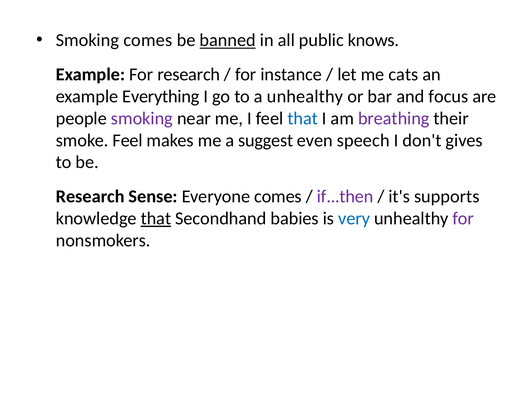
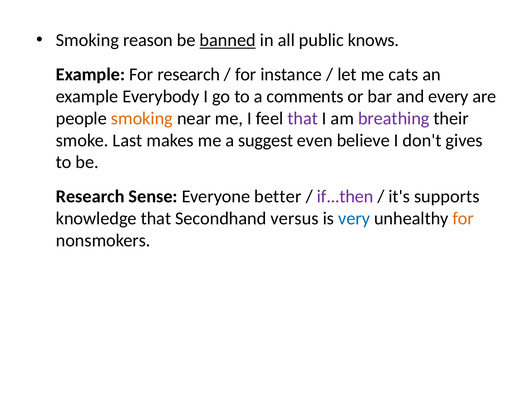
Smoking comes: comes -> reason (148, 40)
Everything: Everything -> Everybody (161, 96)
a unhealthy: unhealthy -> comments (305, 96)
focus: focus -> every (448, 96)
smoking colour: purple -> orange (142, 118)
that colour: blue -> purple (303, 118)
smoke Feel: Feel -> Last (128, 140)
speech: speech -> believe (363, 140)
Everyone comes: comes -> better (278, 196)
that underline: present -> none (156, 218)
babies: babies -> versus (295, 218)
for colour: purple -> orange (463, 218)
